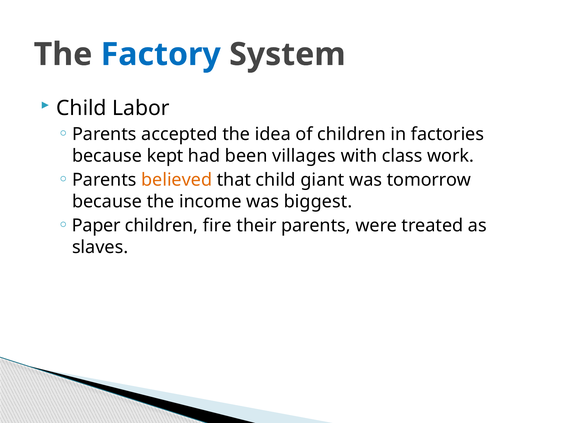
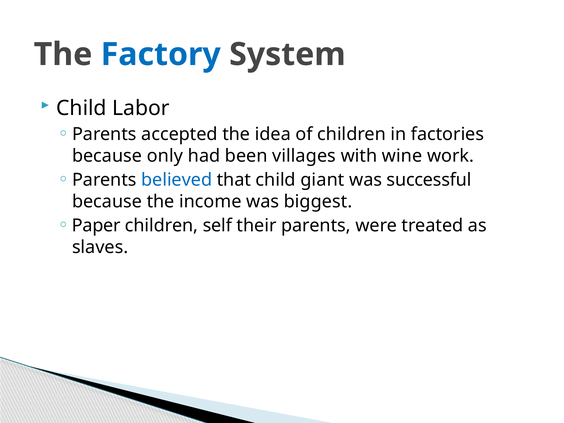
kept: kept -> only (165, 156)
class: class -> wine (402, 156)
believed colour: orange -> blue (177, 180)
tomorrow: tomorrow -> successful (429, 180)
fire: fire -> self (217, 226)
